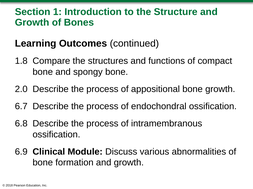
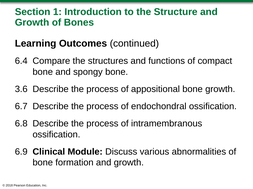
1.8: 1.8 -> 6.4 (21, 61)
2.0: 2.0 -> 3.6 (21, 89)
